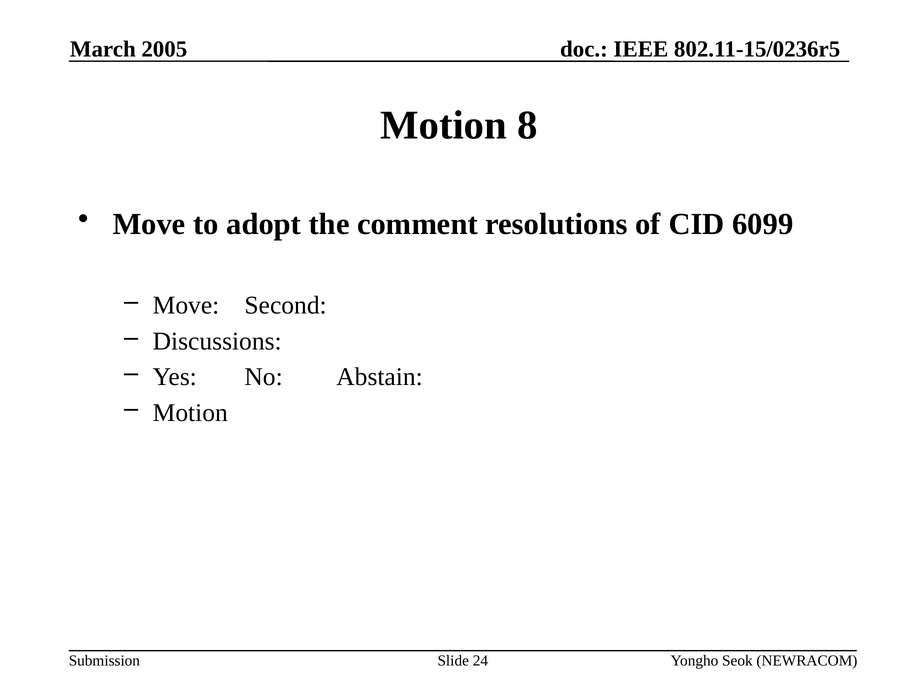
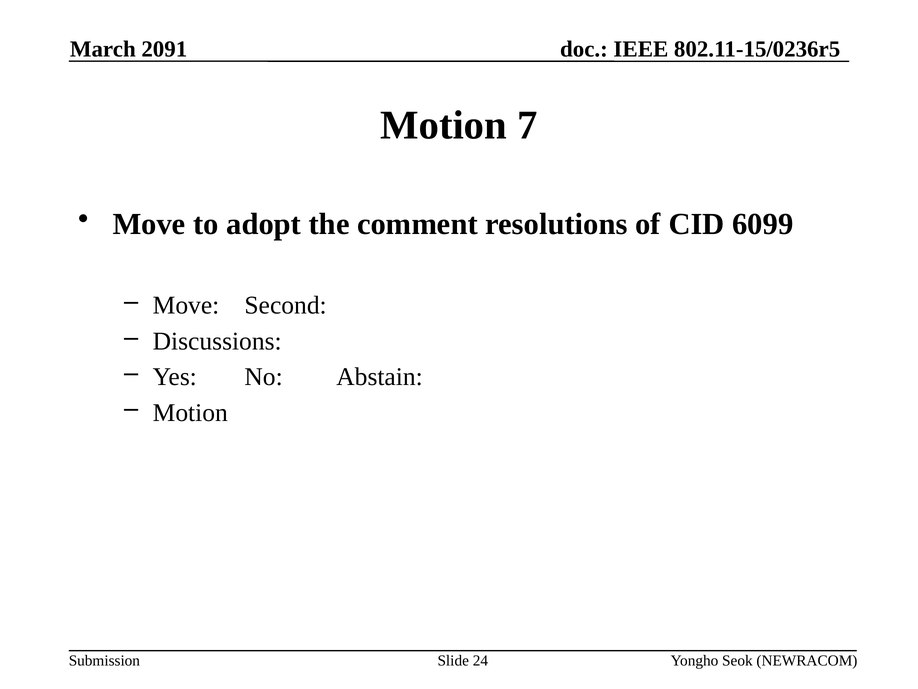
2005: 2005 -> 2091 (164, 49)
8: 8 -> 7 (527, 125)
